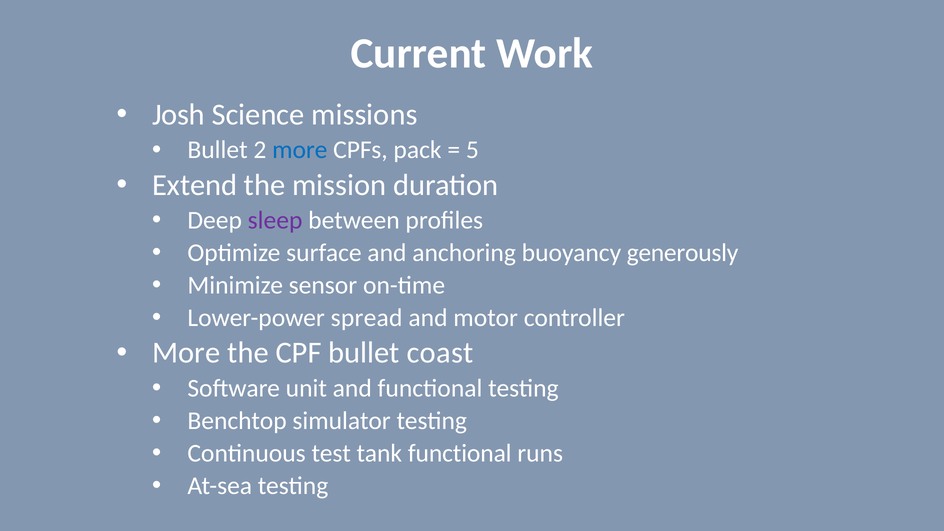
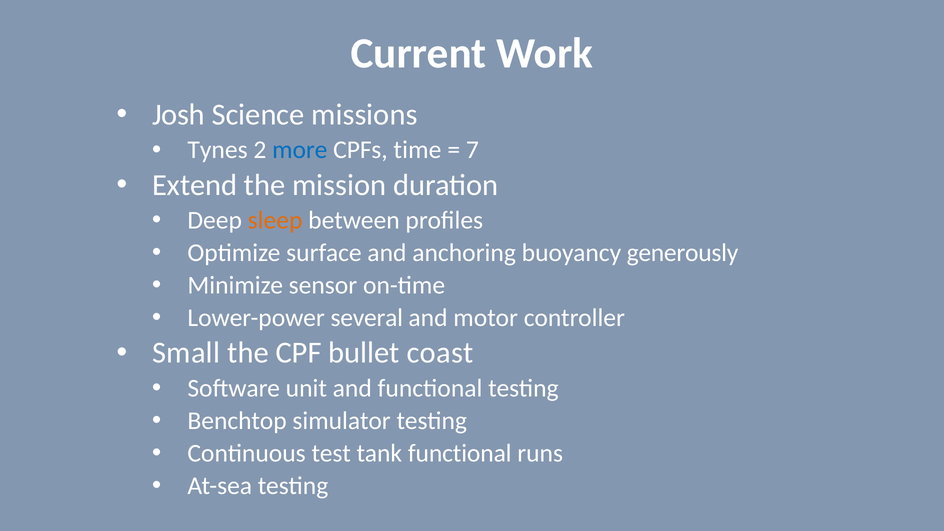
Bullet: Bullet -> Tynes (218, 150)
pack: pack -> time (417, 150)
5: 5 -> 7 (472, 150)
sleep colour: purple -> orange (275, 220)
spread: spread -> several (367, 318)
More: More -> Small (186, 353)
